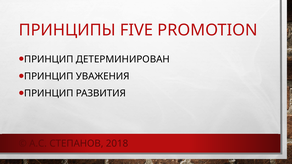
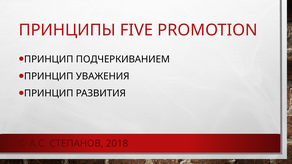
ДЕТЕРМИНИРОВАН: ДЕТЕРМИНИРОВАН -> ПОДЧЕРКИВАНИЕМ (123, 59)
